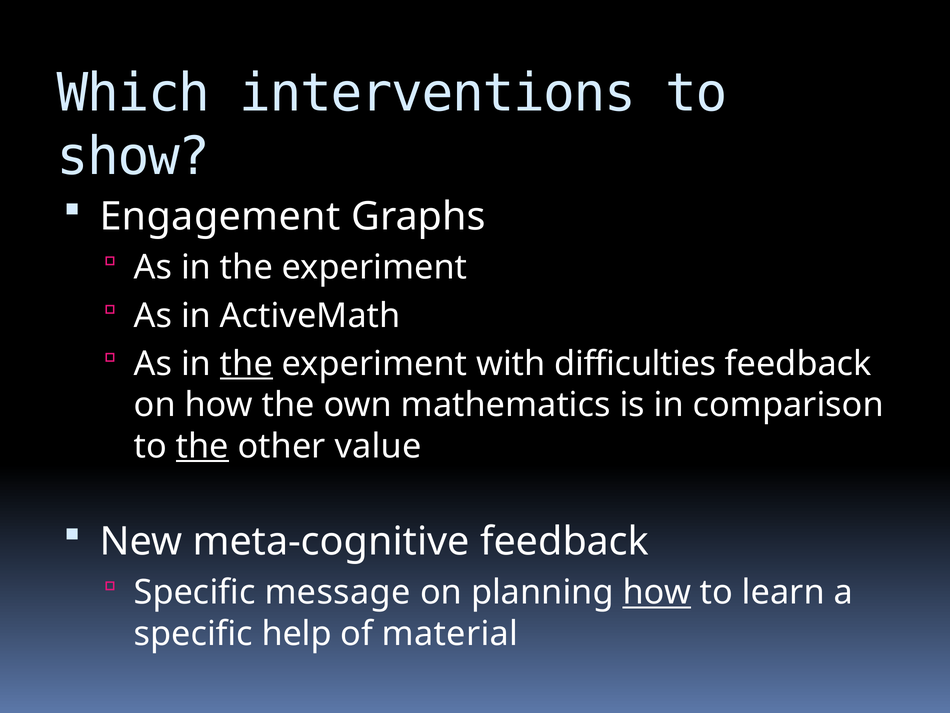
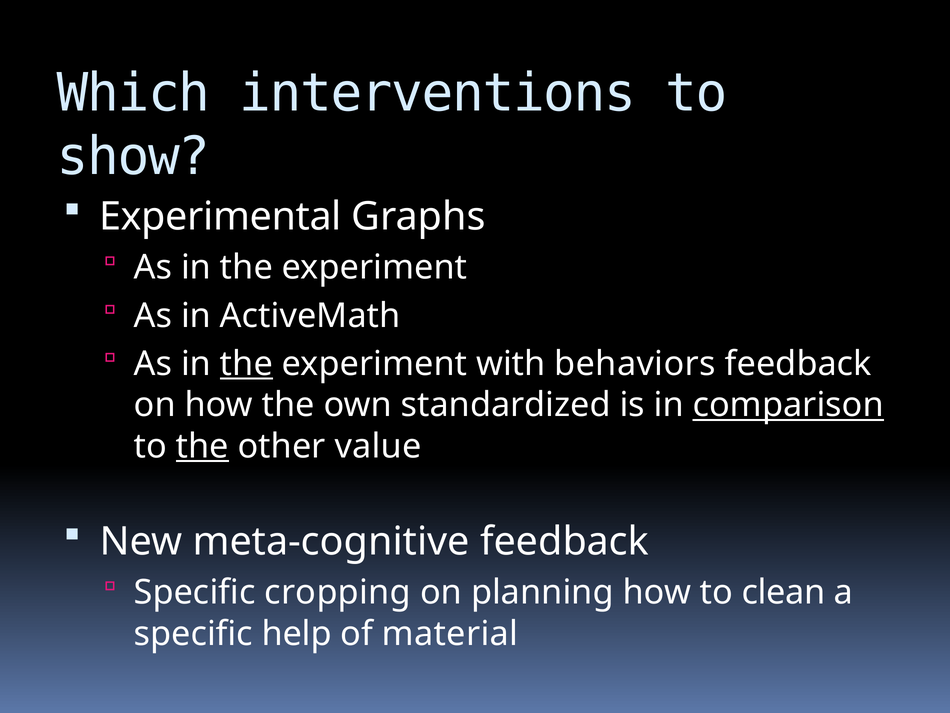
Engagement: Engagement -> Experimental (220, 216)
difficulties: difficulties -> behaviors (635, 364)
mathematics: mathematics -> standardized (506, 405)
comparison underline: none -> present (788, 405)
message: message -> cropping (338, 592)
how underline: present -> none (657, 592)
learn: learn -> clean (783, 592)
